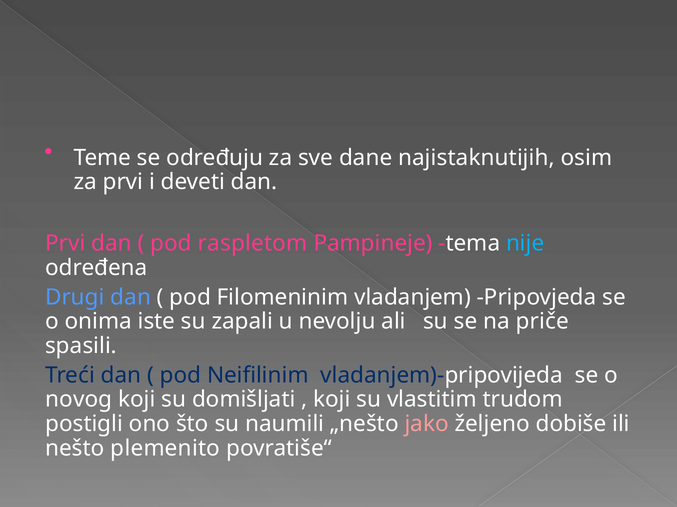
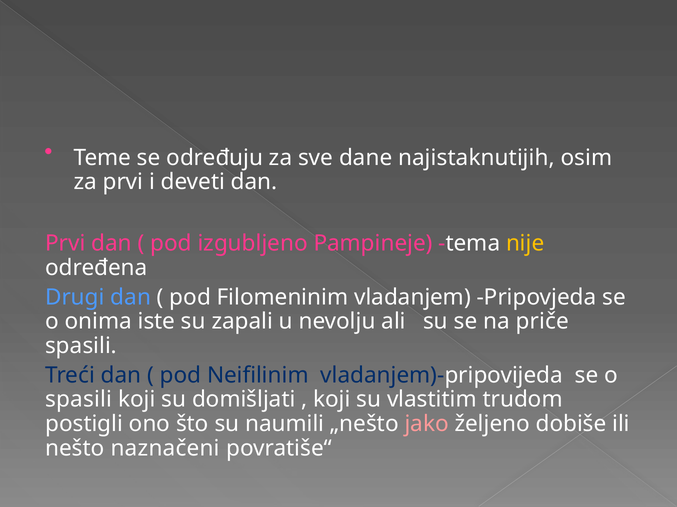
raspletom: raspletom -> izgubljeno (253, 244)
nije colour: light blue -> yellow (525, 244)
novog: novog -> spasili (79, 400)
plemenito: plemenito -> naznačeni (165, 449)
